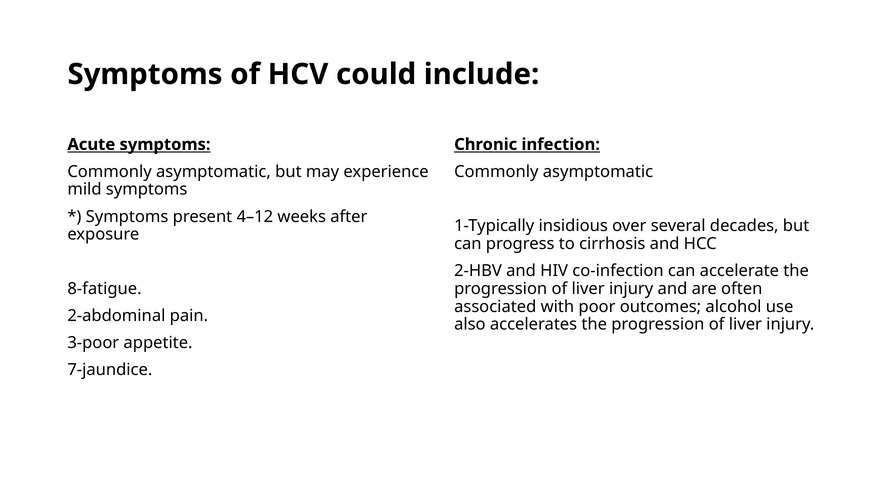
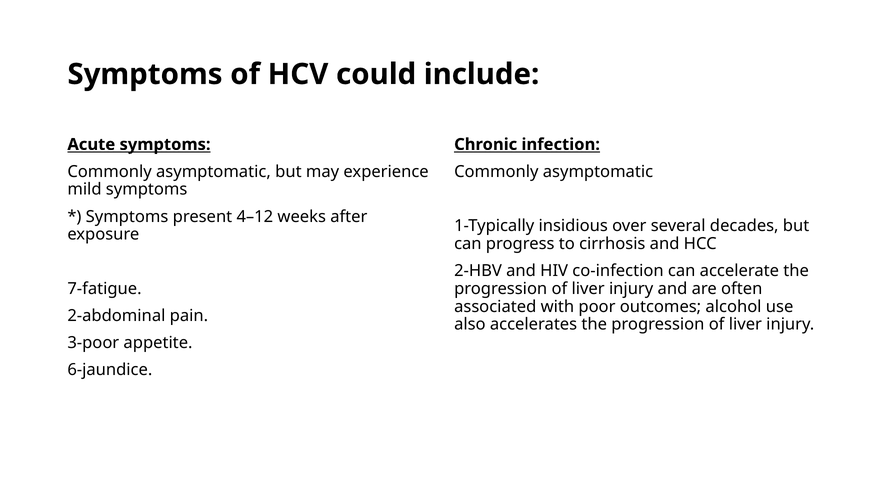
8-fatigue: 8-fatigue -> 7-fatigue (104, 289)
7-jaundice: 7-jaundice -> 6-jaundice (110, 370)
